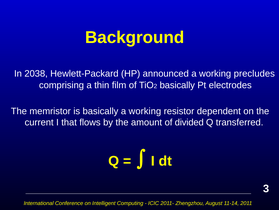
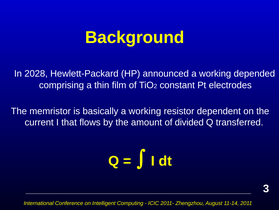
2038: 2038 -> 2028 (36, 73)
precludes: precludes -> depended (254, 73)
basically: basically -> constant (177, 85)
